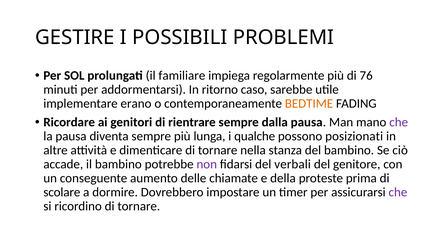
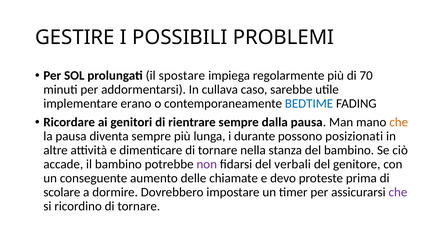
familiare: familiare -> spostare (182, 76)
76: 76 -> 70 (366, 76)
ritorno: ritorno -> cullava (220, 90)
BEDTIME colour: orange -> blue (309, 104)
che colour: purple -> orange (399, 122)
qualche: qualche -> durante (255, 136)
della: della -> devo (283, 179)
